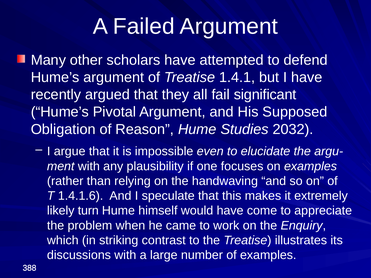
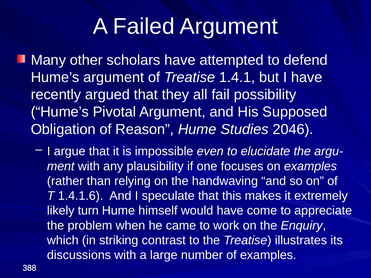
significant: significant -> possibility (265, 95)
2032: 2032 -> 2046 (293, 129)
